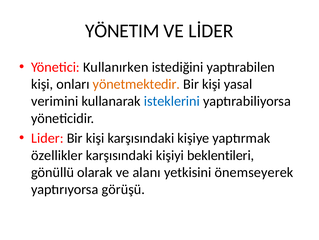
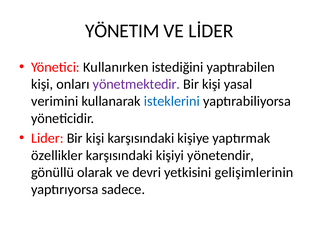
yönetmektedir colour: orange -> purple (136, 84)
beklentileri: beklentileri -> yönetendir (221, 155)
alanı: alanı -> devri (147, 172)
önemseyerek: önemseyerek -> gelişimlerinin (254, 172)
görüşü: görüşü -> sadece (123, 189)
